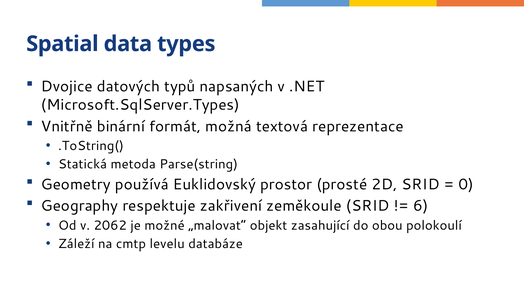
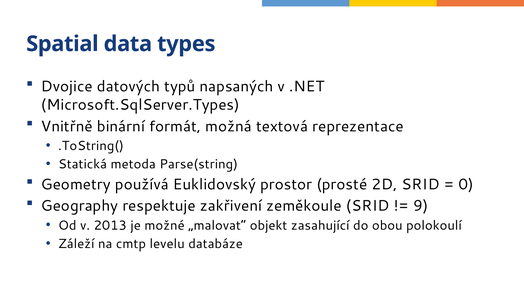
6: 6 -> 9 (421, 206)
2062: 2062 -> 2013 (110, 225)
